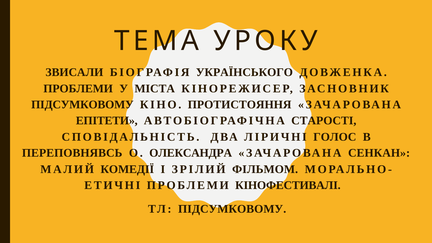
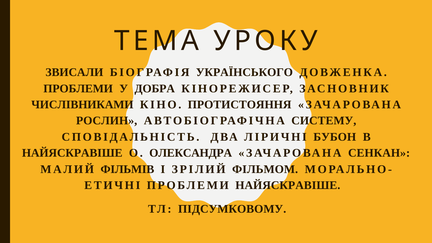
МІСТА: МІСТА -> ДОБРА (155, 89)
ПІДСУМКОВОМУ: ПІДСУМКОВОМУ -> ЧИСЛІВНИКАМИ (82, 105)
ЕПІТЕТИ: ЕПІТЕТИ -> РОСЛИН (107, 121)
СТАРОСТІ: СТАРОСТІ -> СИСТЕМУ (324, 121)
ГОЛОС: ГОЛОС -> БУБОН (335, 137)
ПЕРЕПОВНЯВСЬ: ПЕРЕПОВНЯВСЬ -> НАЙЯСКРАВІШЕ (72, 153)
КОМЕДІЇ: КОМЕДІЇ -> ФІЛЬМІВ (127, 169)
ПРОБЛЕМИ КІНОФЕСТИВАЛІ: КІНОФЕСТИВАЛІ -> НАЙЯСКРАВІШЕ (288, 185)
